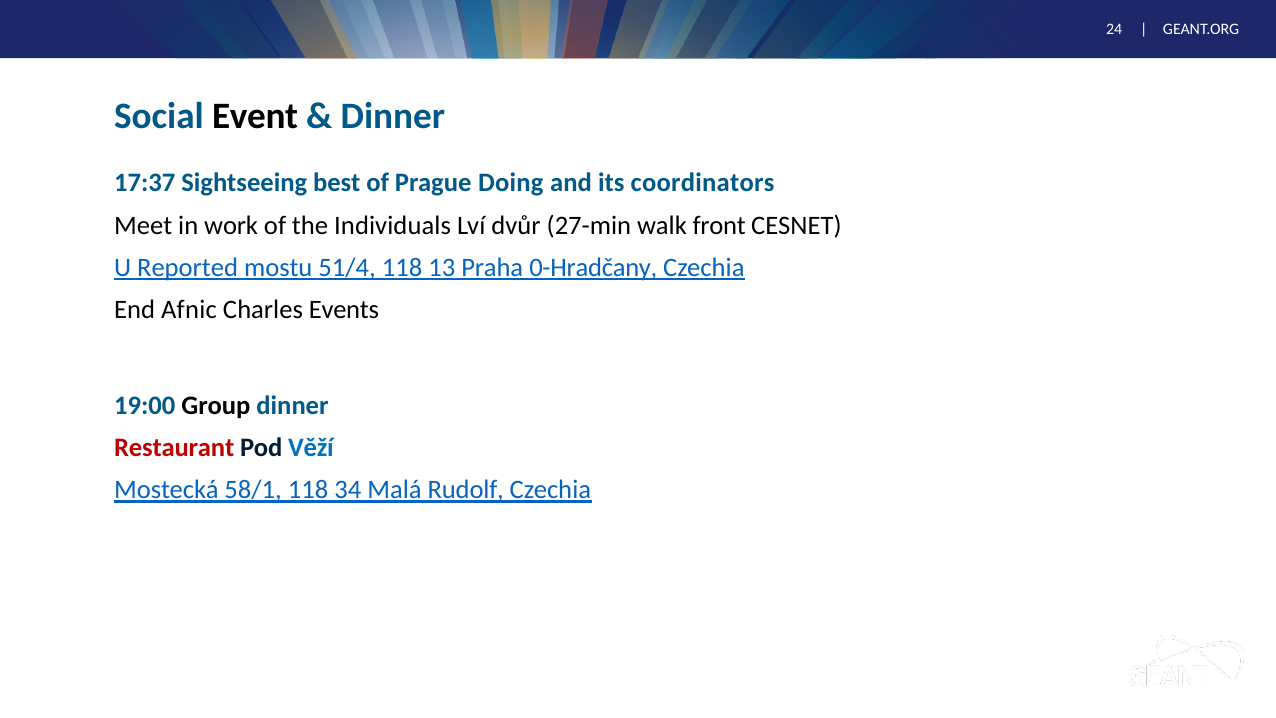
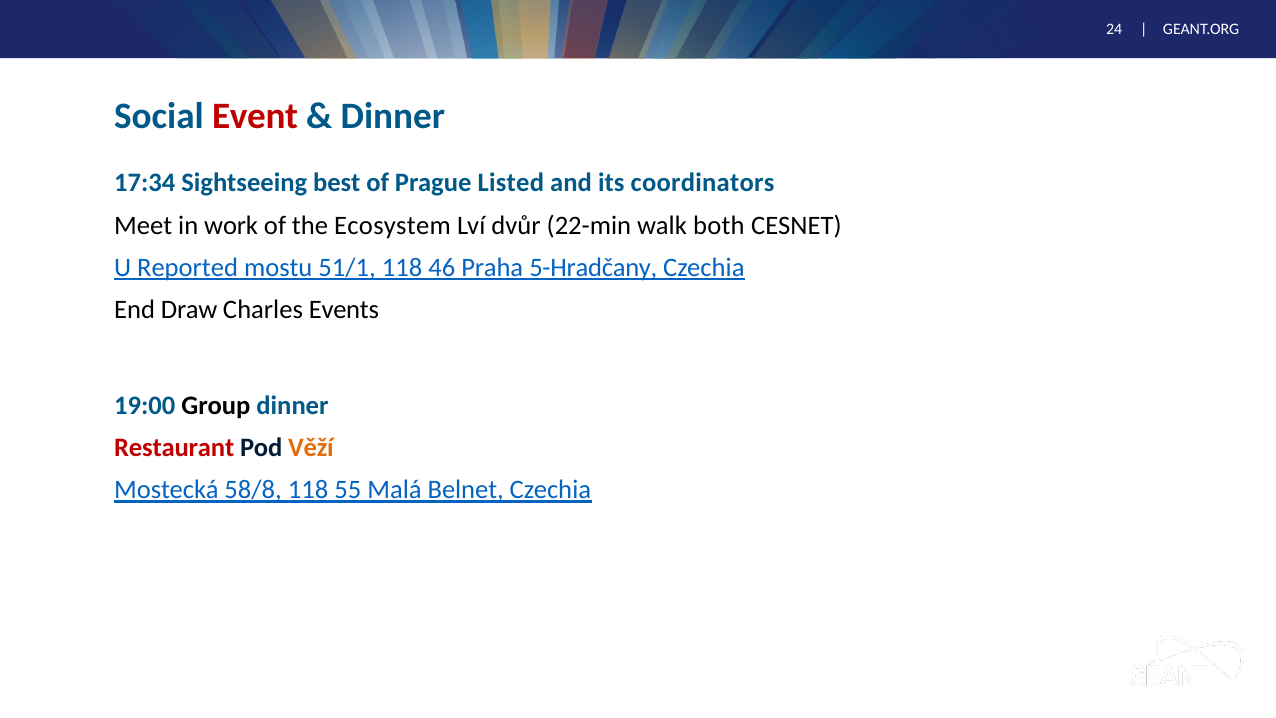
Event colour: black -> red (255, 116)
17:37: 17:37 -> 17:34 (145, 183)
Doing: Doing -> Listed (511, 183)
Individuals: Individuals -> Ecosystem (392, 225)
27-min: 27-min -> 22-min (589, 225)
front: front -> both (719, 225)
51/4: 51/4 -> 51/1 (347, 268)
13: 13 -> 46 (442, 268)
0-Hradčany: 0-Hradčany -> 5-Hradčany (593, 268)
Afnic: Afnic -> Draw (189, 310)
Věží colour: blue -> orange (311, 447)
58/1: 58/1 -> 58/8 (253, 490)
34: 34 -> 55 (348, 490)
Rudolf: Rudolf -> Belnet (466, 490)
